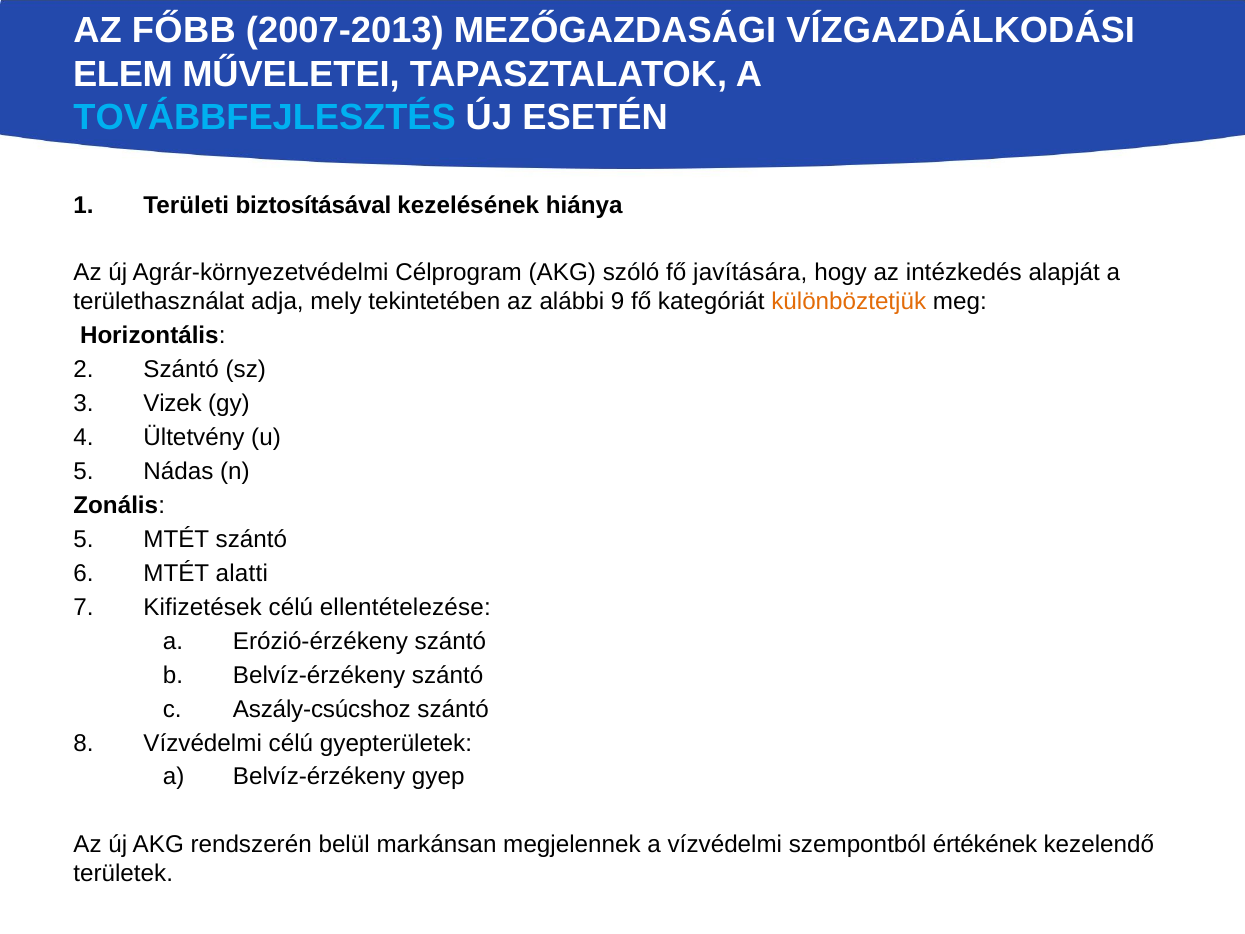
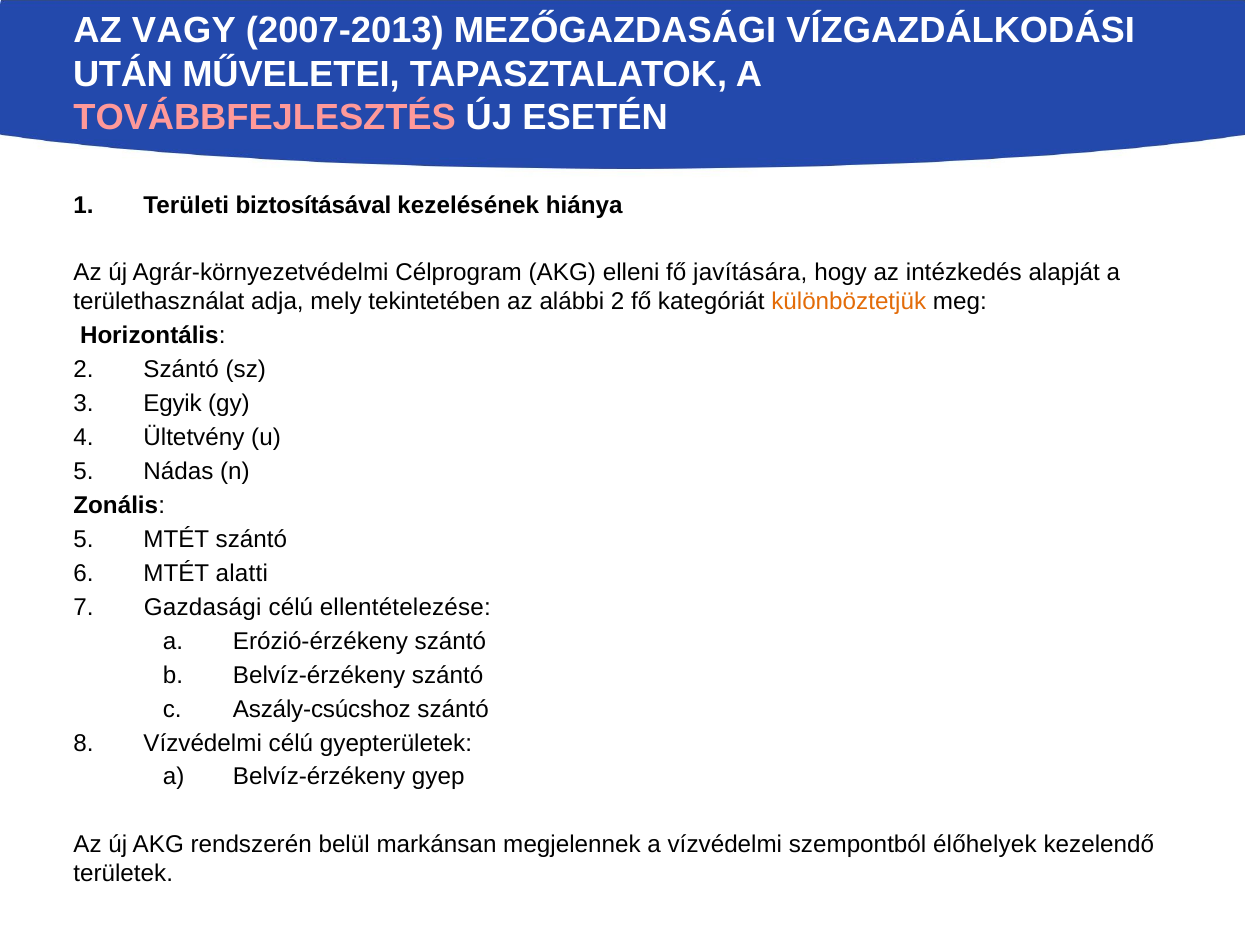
FŐBB: FŐBB -> VAGY (184, 31)
ELEM: ELEM -> UTÁN (123, 74)
TOVÁBBFEJLESZTÉS colour: light blue -> pink (265, 118)
szóló: szóló -> elleni (631, 273)
alábbi 9: 9 -> 2 (618, 302)
Vizek: Vizek -> Egyik (173, 404)
Kifizetések: Kifizetések -> Gazdasági (203, 607)
értékének: értékének -> élőhelyek (985, 845)
